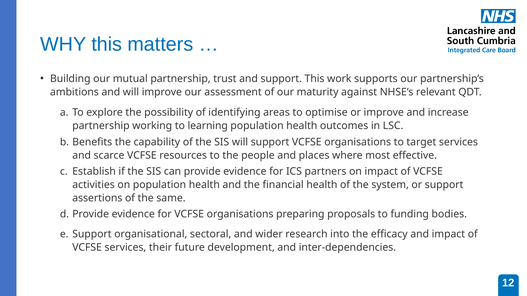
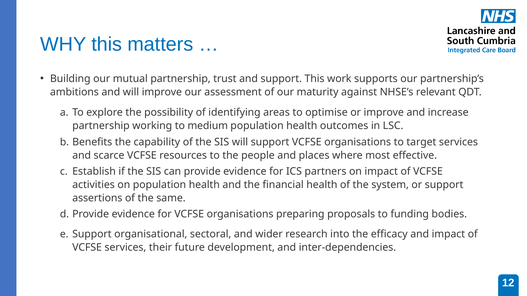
learning: learning -> medium (208, 126)
